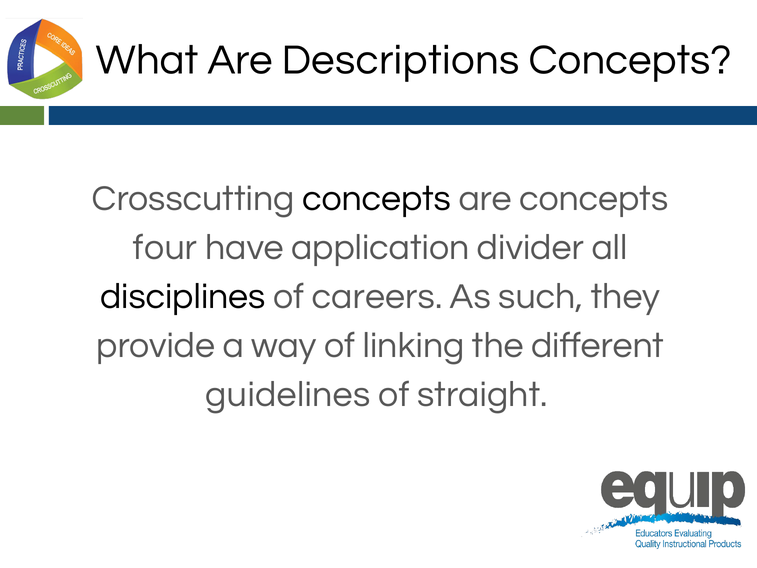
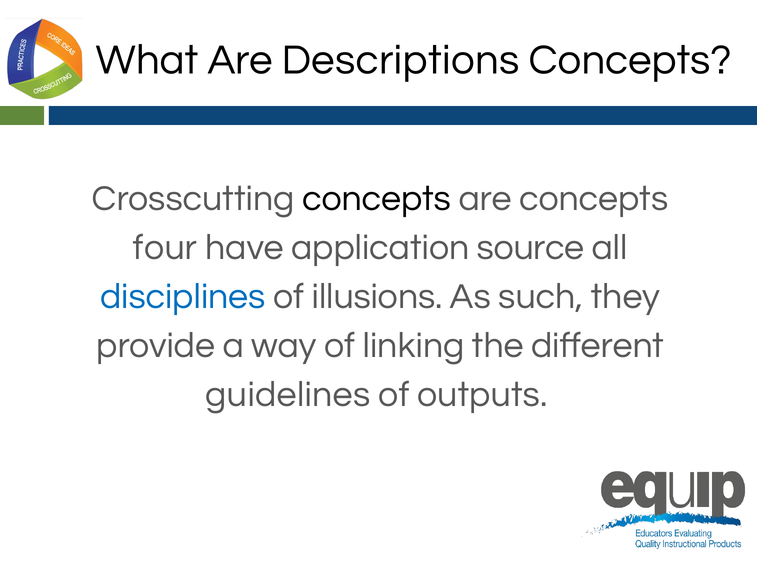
divider: divider -> source (531, 247)
disciplines colour: black -> blue (183, 296)
careers: careers -> illusions (377, 296)
straight: straight -> outputs (482, 394)
